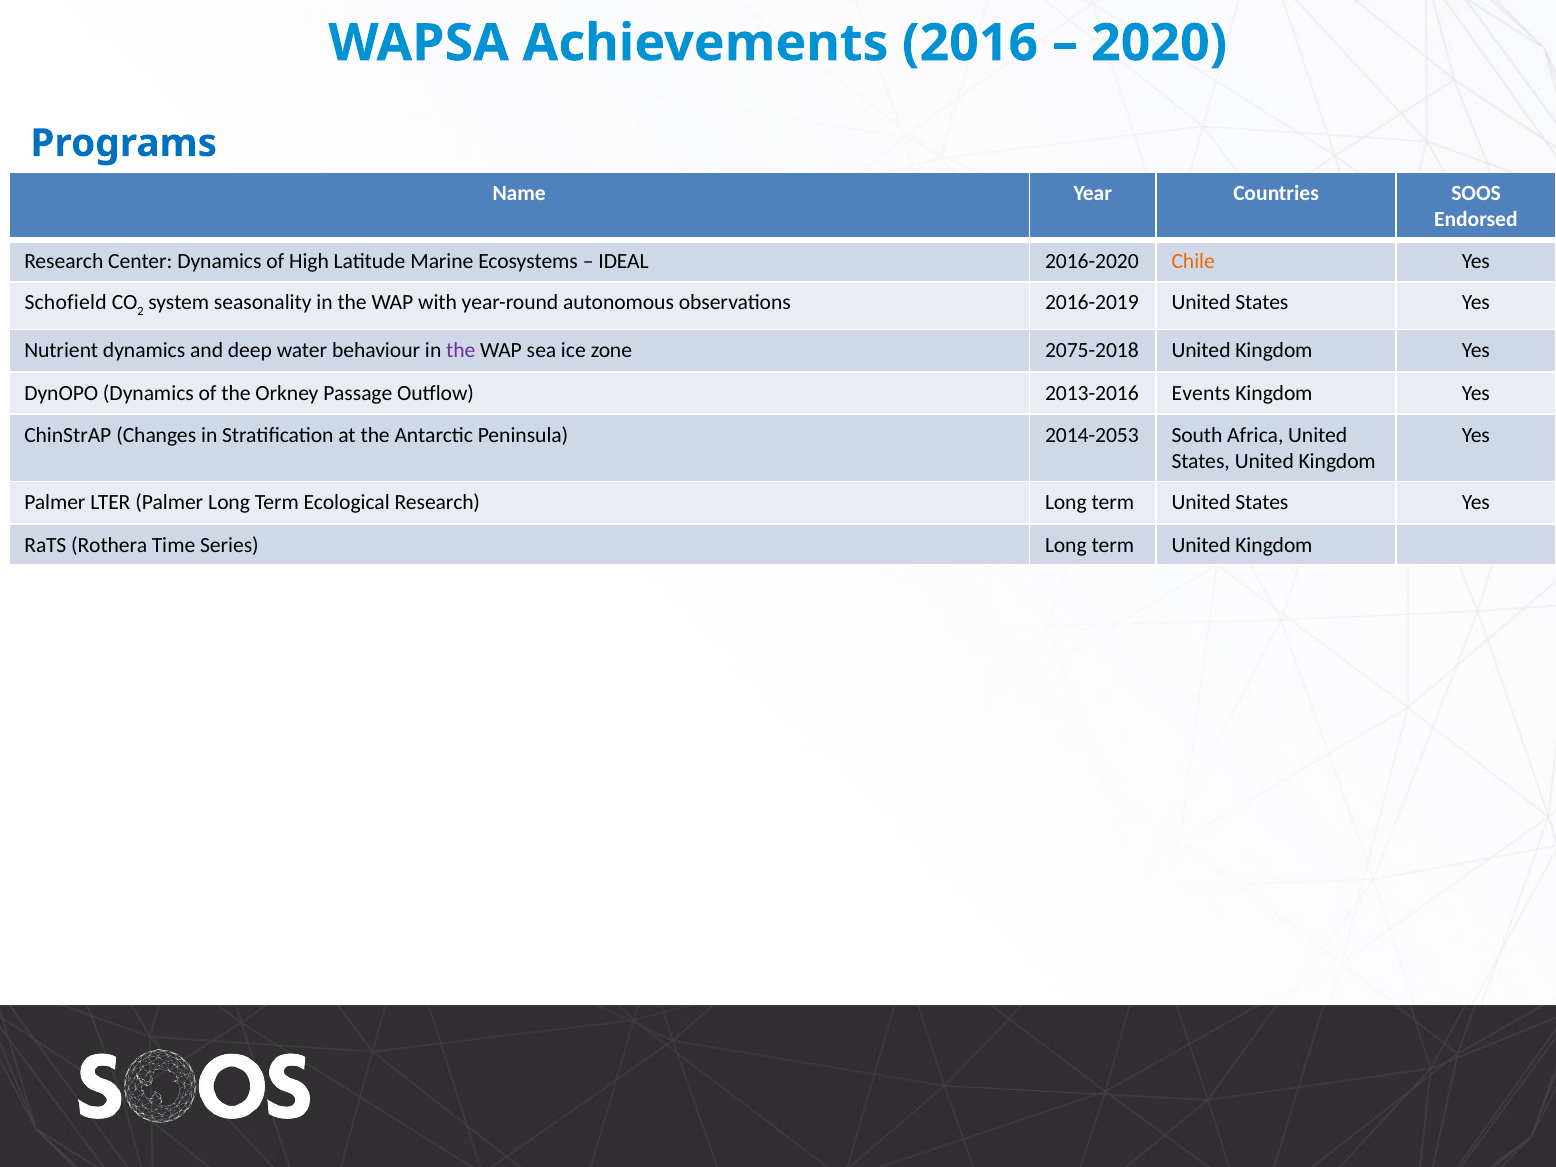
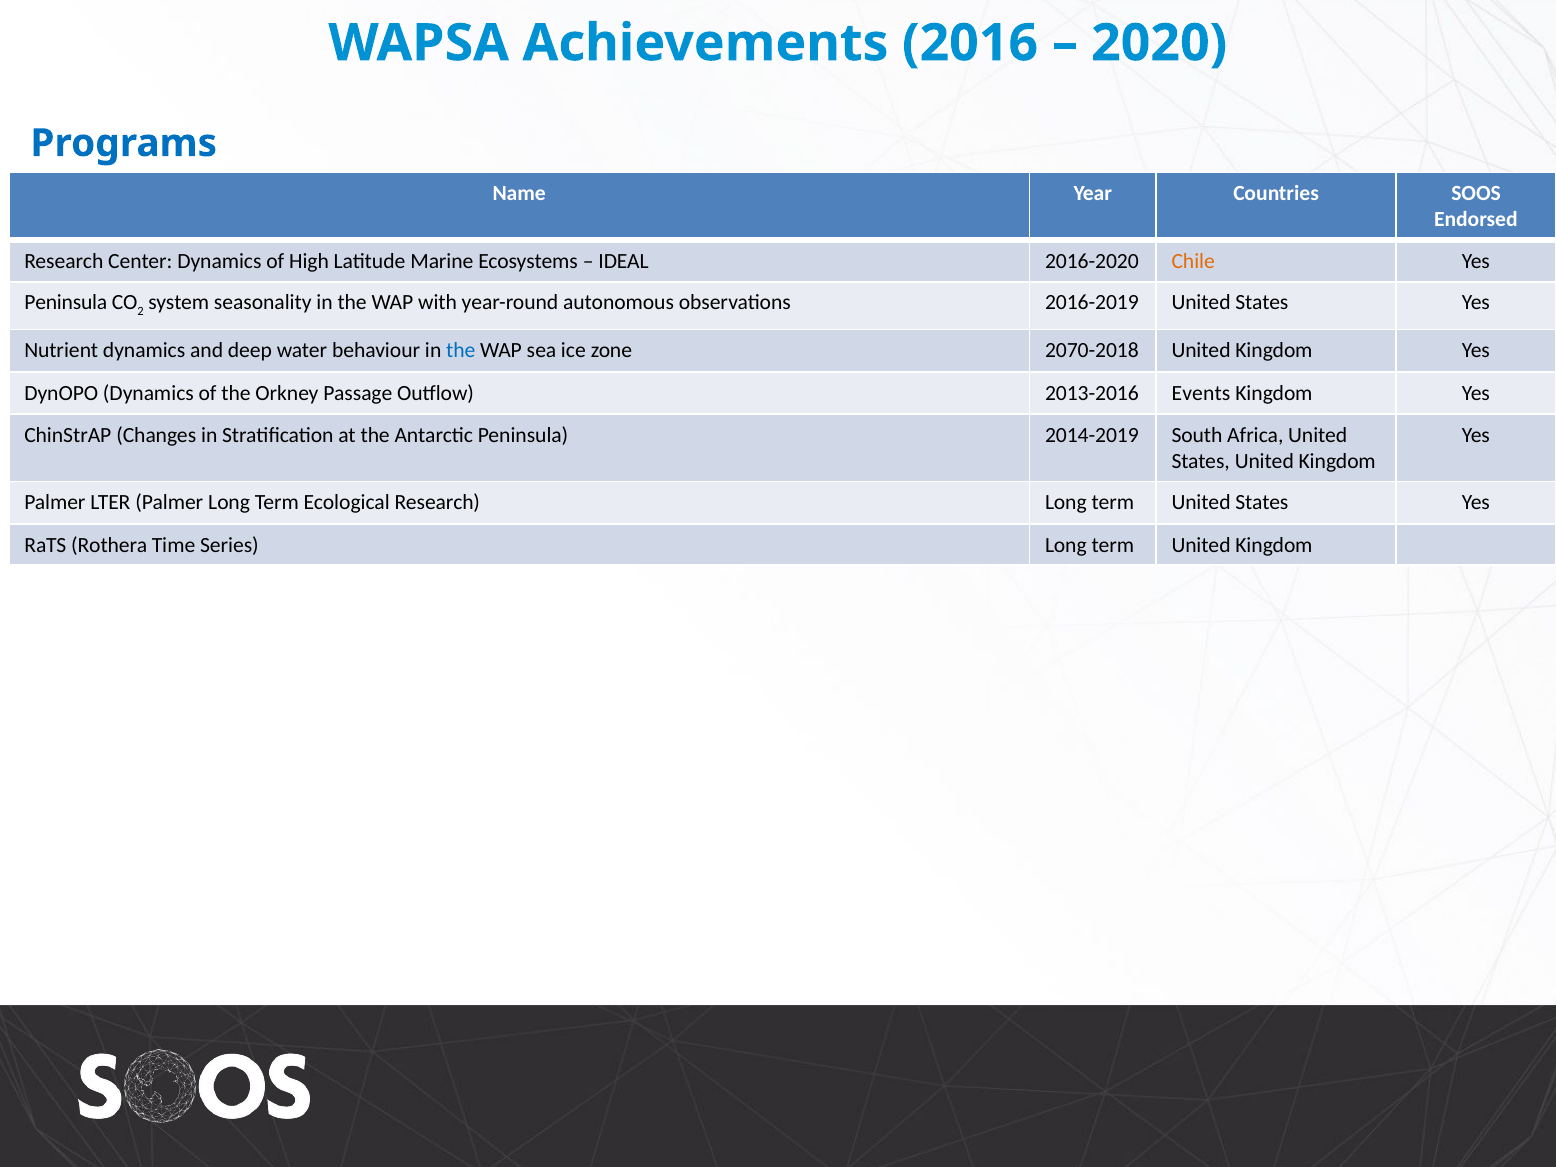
Schofield: Schofield -> Peninsula (66, 303)
the colour: purple -> blue (461, 351)
2075-2018: 2075-2018 -> 2070-2018 (1092, 351)
2014-2053: 2014-2053 -> 2014-2019 (1092, 435)
